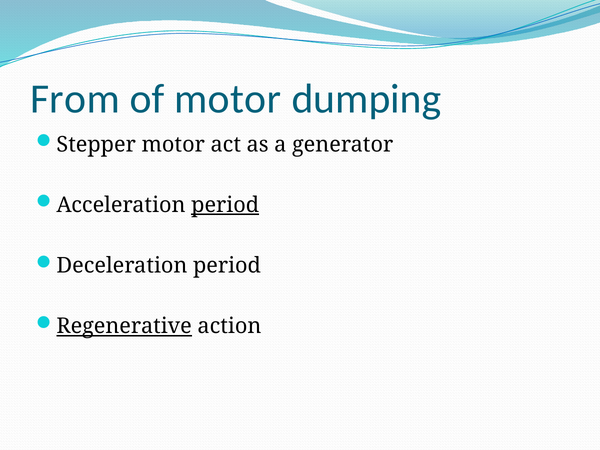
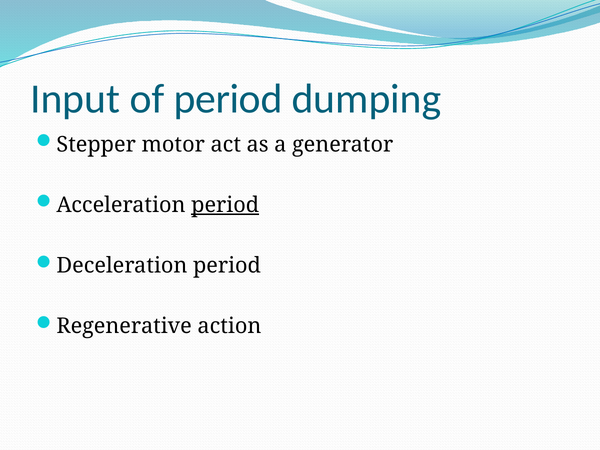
From: From -> Input (75, 99)
of motor: motor -> period (228, 99)
Regenerative underline: present -> none (124, 326)
